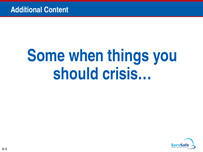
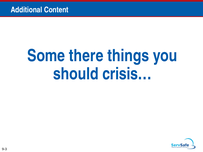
when: when -> there (86, 56)
